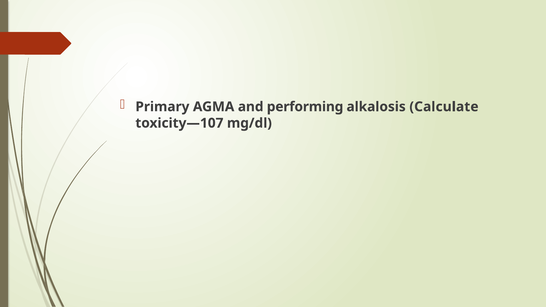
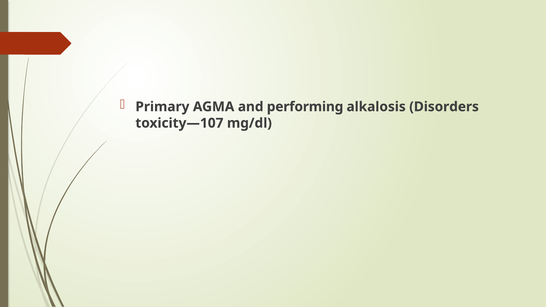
Calculate: Calculate -> Disorders (444, 107)
